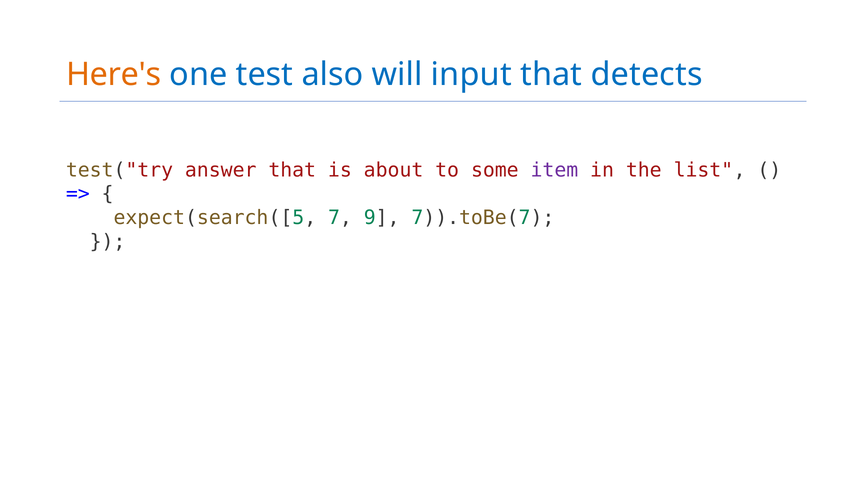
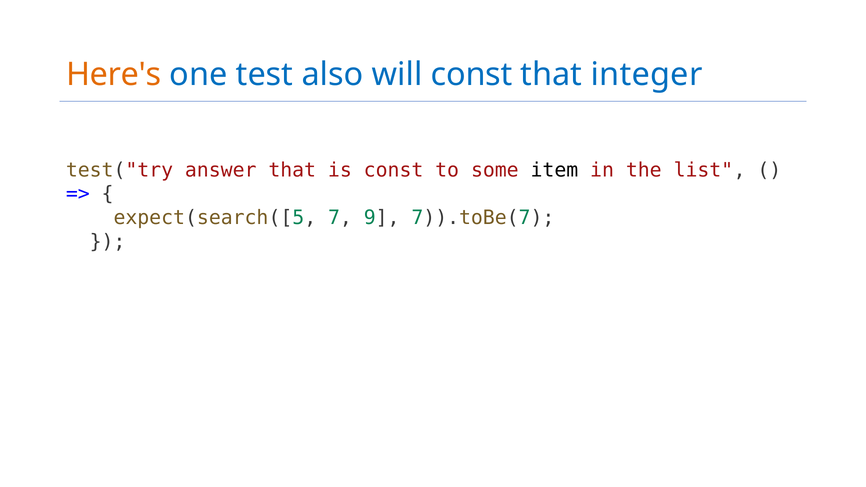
will input: input -> const (472, 74)
detects: detects -> integer (647, 74)
is about: about -> const (394, 170)
item colour: purple -> black (554, 170)
